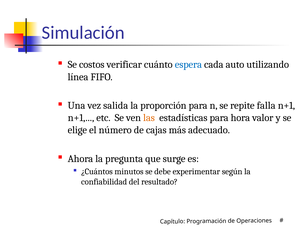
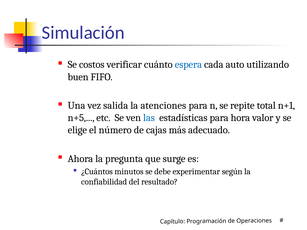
línea: línea -> buen (78, 77)
proporción: proporción -> atenciones (163, 106)
falla: falla -> total (266, 106)
n+1: n+1 -> n+5 (81, 118)
las colour: orange -> blue (149, 118)
